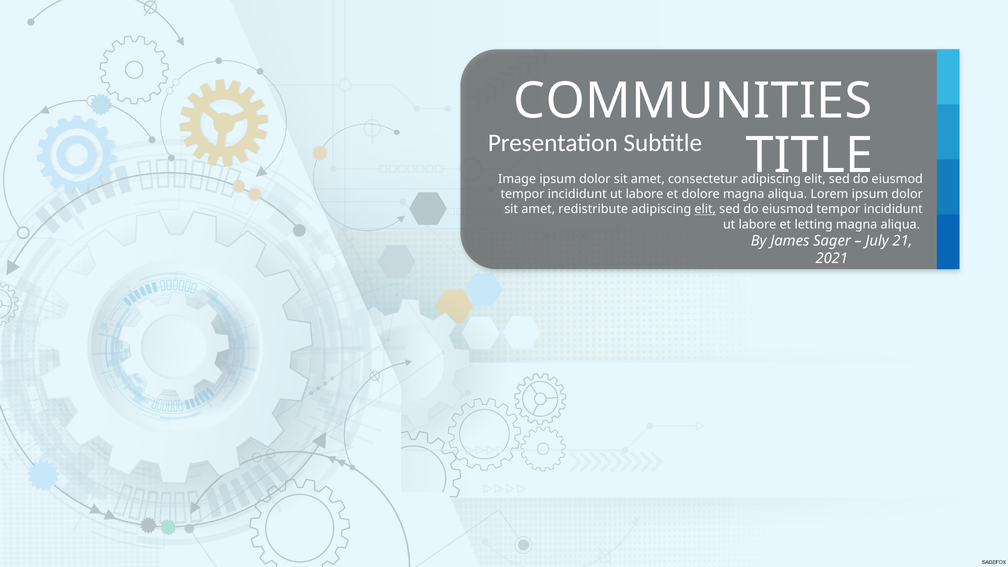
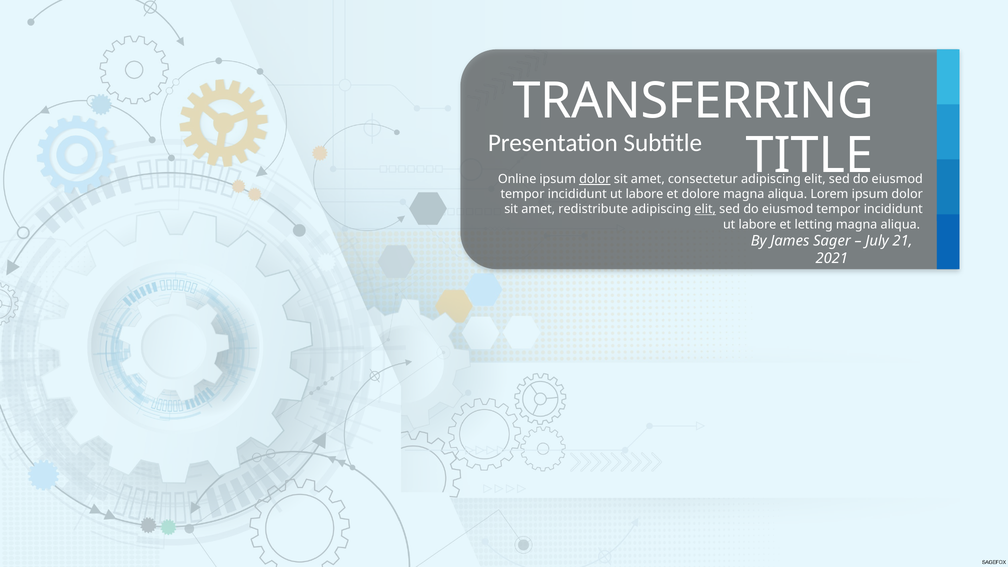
COMMUNITIES: COMMUNITIES -> TRANSFERRING (693, 101)
Image: Image -> Online (517, 179)
dolor underline: none -> present (595, 179)
